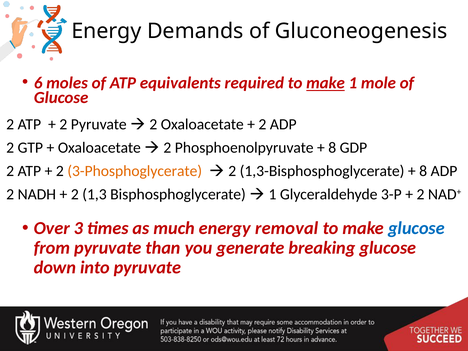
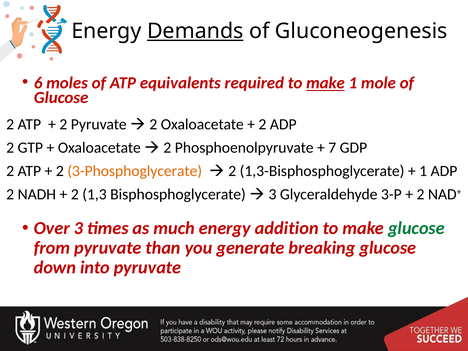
Demands underline: none -> present (195, 31)
8: 8 -> 7 (332, 148)
8: 8 -> 1 (423, 171)
1: 1 -> 3 (273, 194)
removal: removal -> addition (287, 228)
glucose colour: blue -> green (416, 228)
